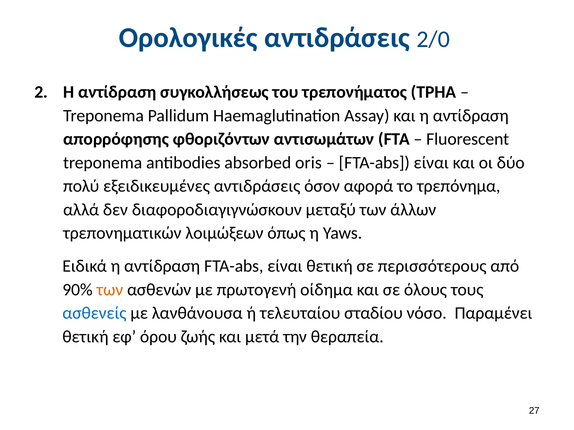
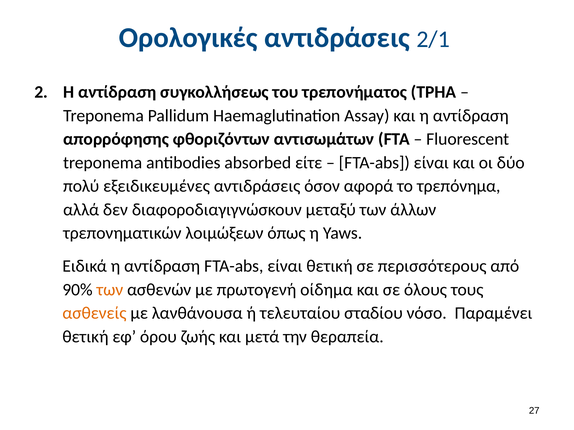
2/0: 2/0 -> 2/1 (433, 39)
oris: oris -> είτε (309, 163)
ασθενείς colour: blue -> orange (94, 314)
